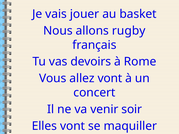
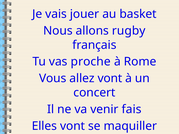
devoirs: devoirs -> proche (91, 62)
soir: soir -> fais (132, 109)
